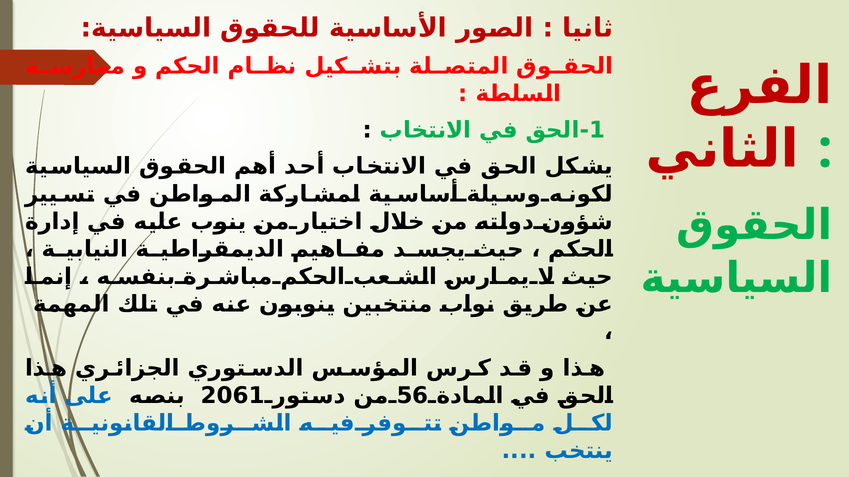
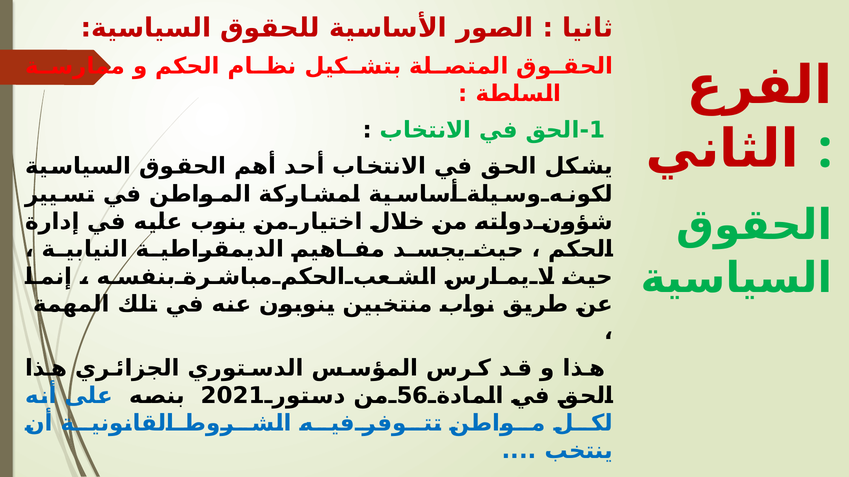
2061: 2061 -> 2021 (233, 396)
